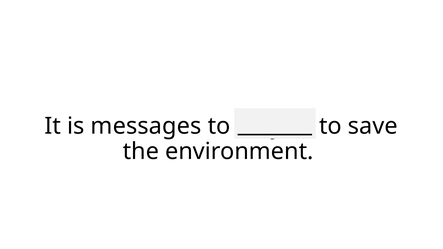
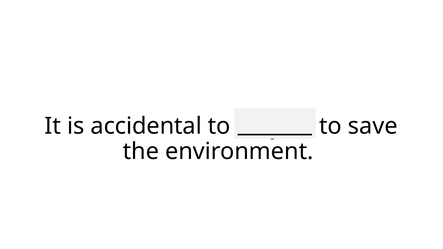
messages: messages -> accidental (146, 126)
